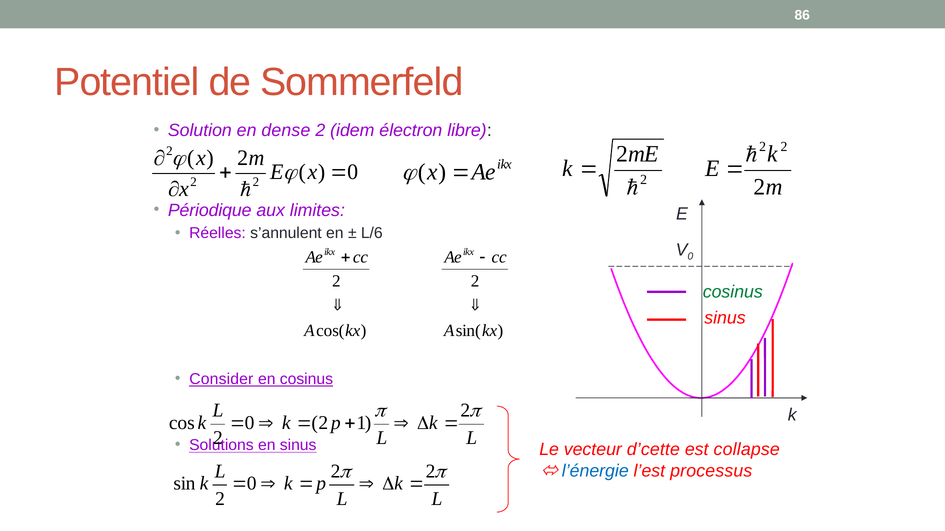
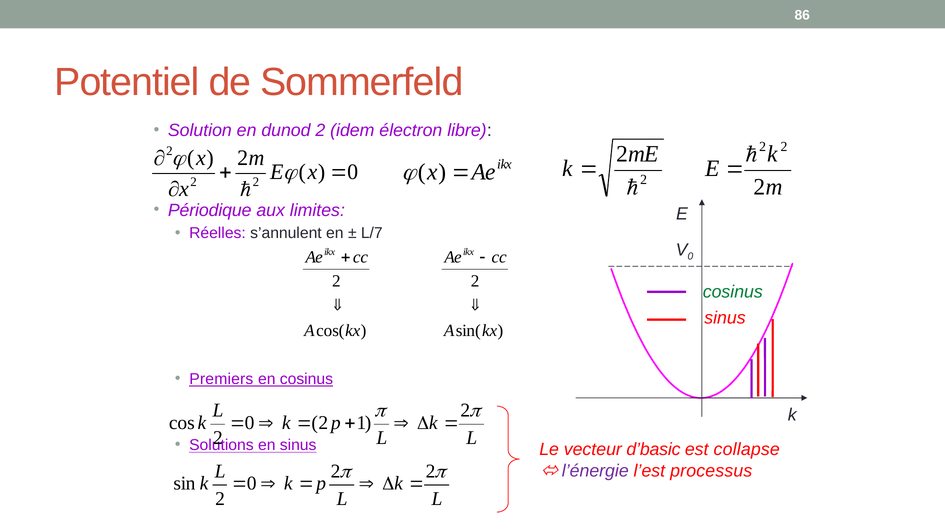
dense: dense -> dunod (286, 130)
L/6: L/6 -> L/7 (372, 233)
Consider: Consider -> Premiers (221, 380)
d’cette: d’cette -> d’basic (654, 450)
l’énergie colour: blue -> purple (595, 471)
